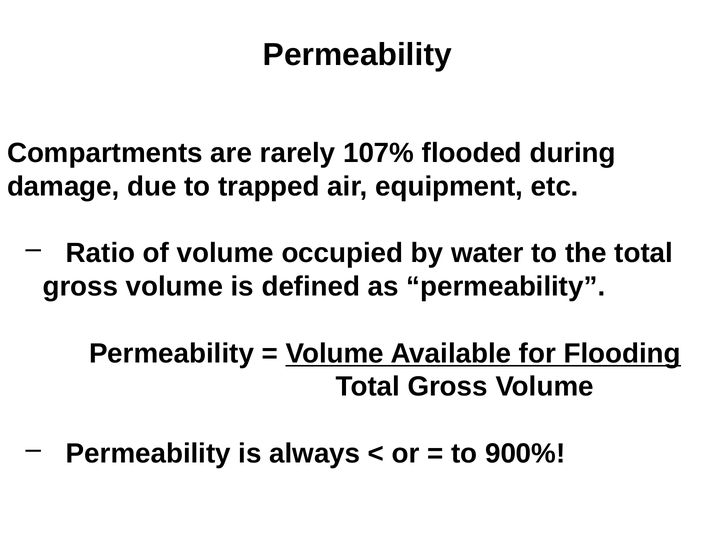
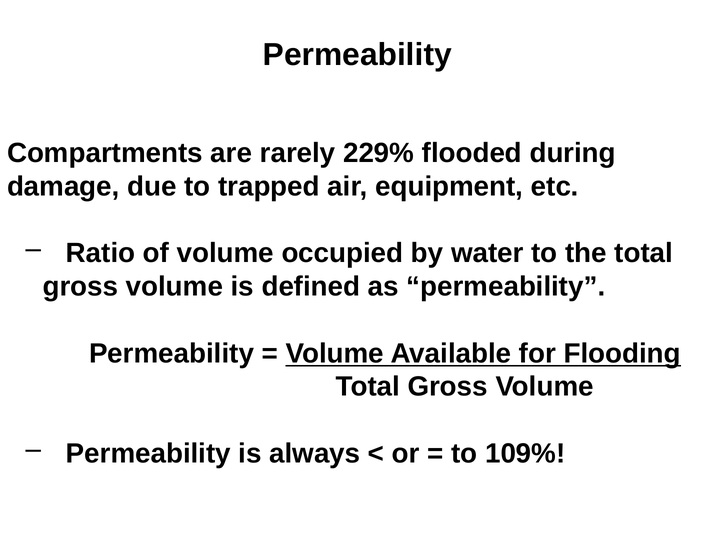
107%: 107% -> 229% (379, 153)
900%: 900% -> 109% (525, 454)
